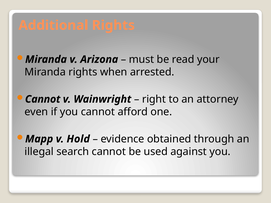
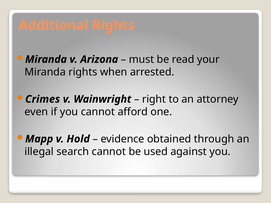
Cannot: Cannot -> Crimes (43, 99)
